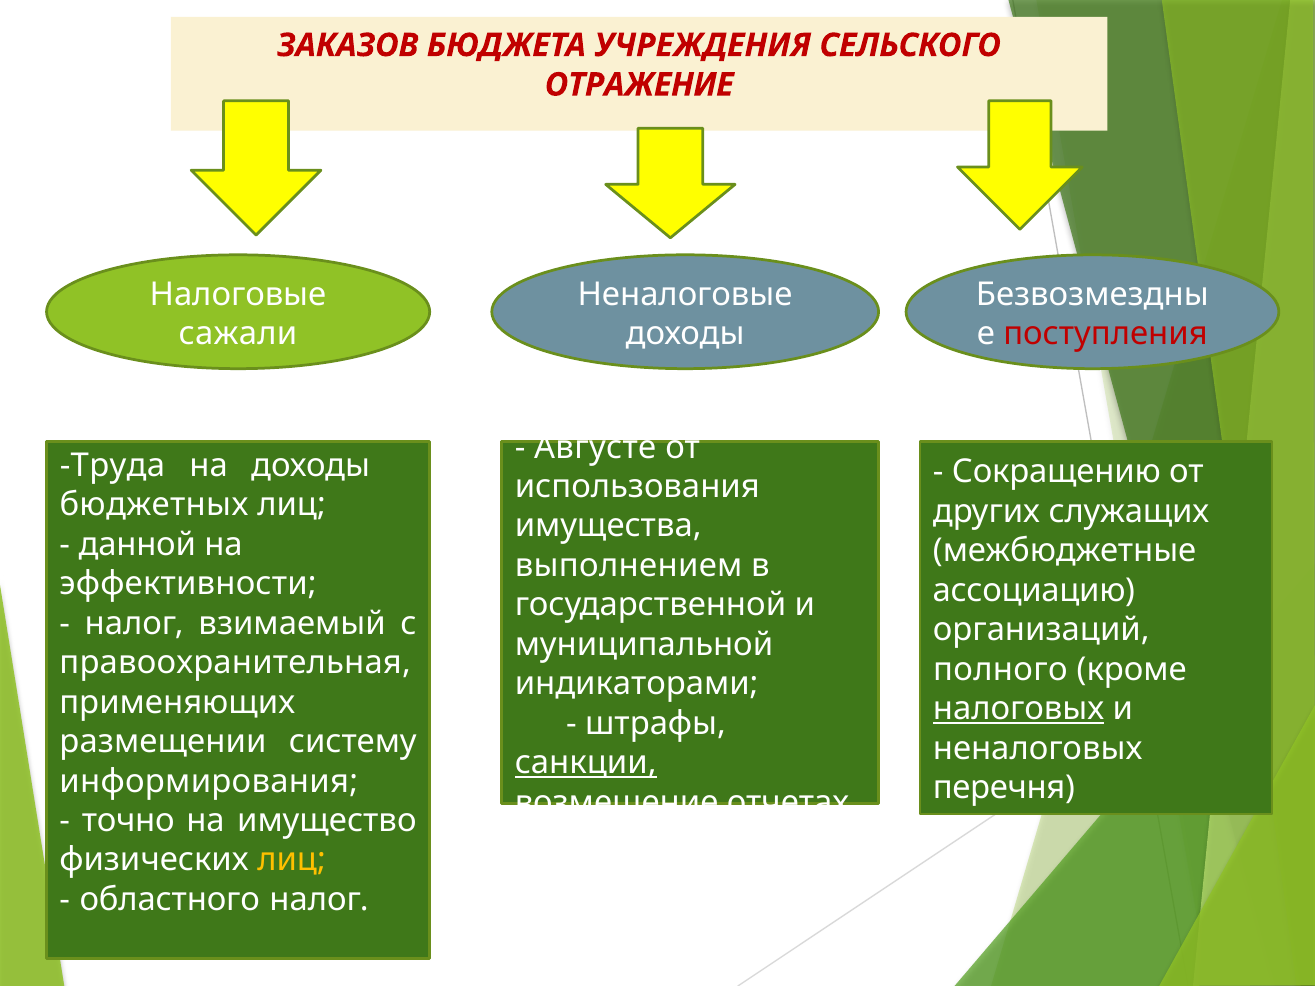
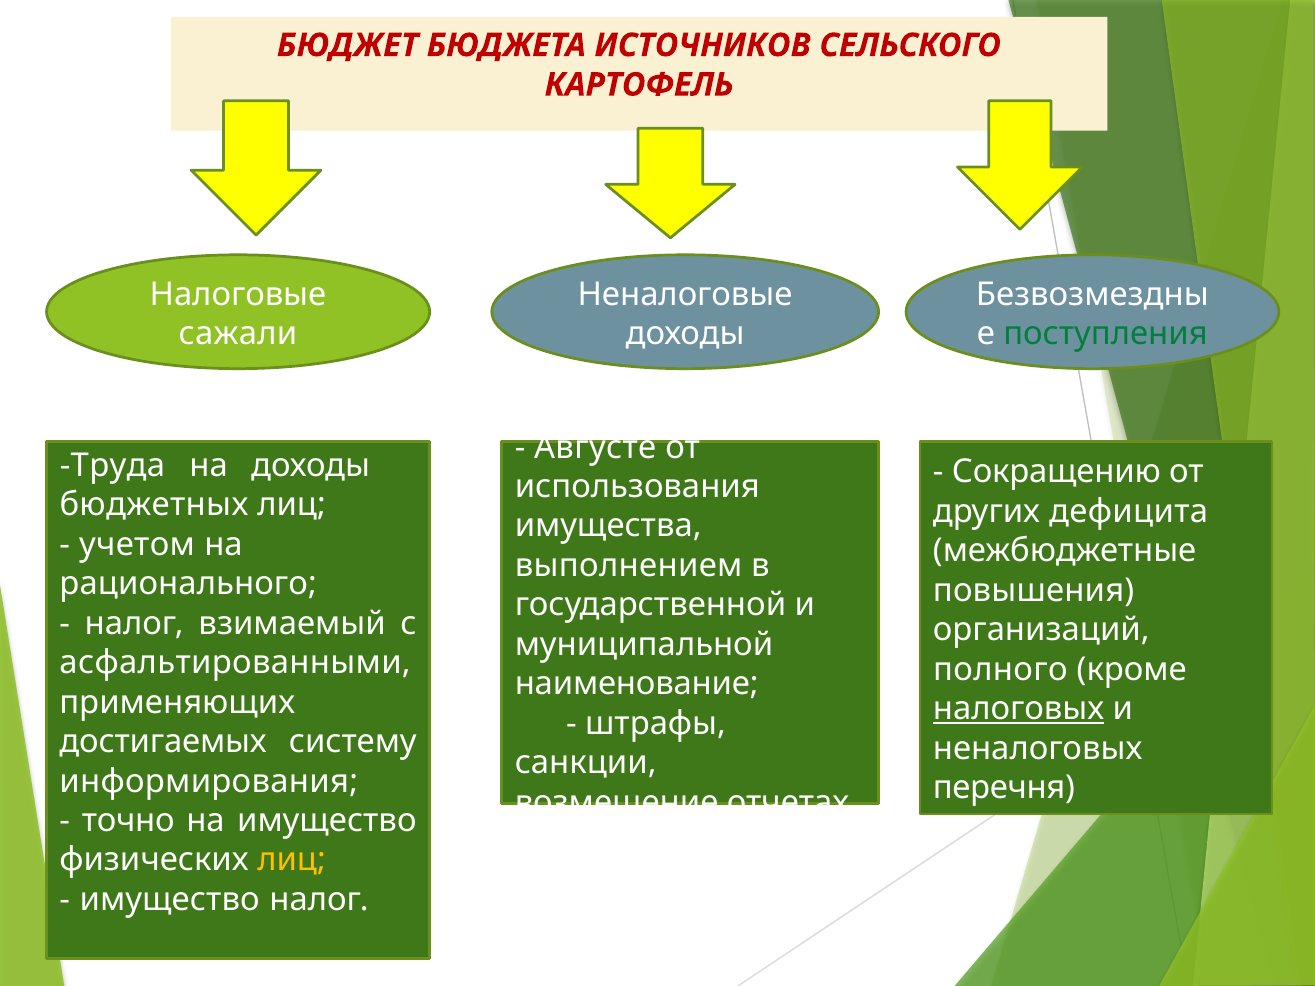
ЗАКАЗОВ: ЗАКАЗОВ -> БЮДЖЕТ (347, 45)
УЧРЕЖДЕНИЯ: УЧРЕЖДЕНИЯ -> ИСТОЧНИКОВ (703, 45)
ОТРАЖЕНИЕ: ОТРАЖЕНИЕ -> КАРТОФЕЛЬ (639, 85)
поступления colour: red -> green (1106, 334)
служащих: служащих -> дефицита (1129, 512)
данной: данной -> учетом (137, 545)
эффективности: эффективности -> рационального (188, 584)
ассоциацию: ассоциацию -> повышения (1034, 591)
правоохранительная: правоохранительная -> асфальтированными (235, 663)
индикаторами: индикаторами -> наименование (637, 684)
размещении: размещении -> достигаемых (163, 742)
санкции underline: present -> none (586, 763)
областного: областного -> имущество (170, 900)
